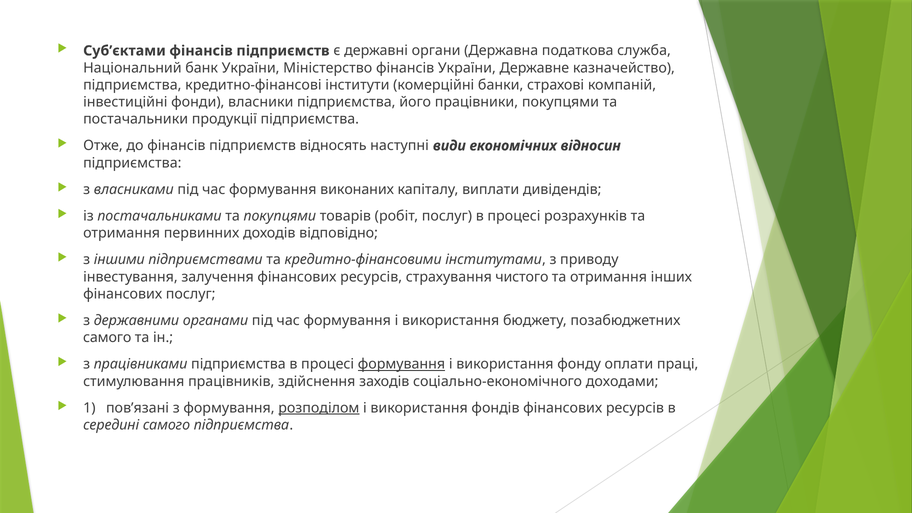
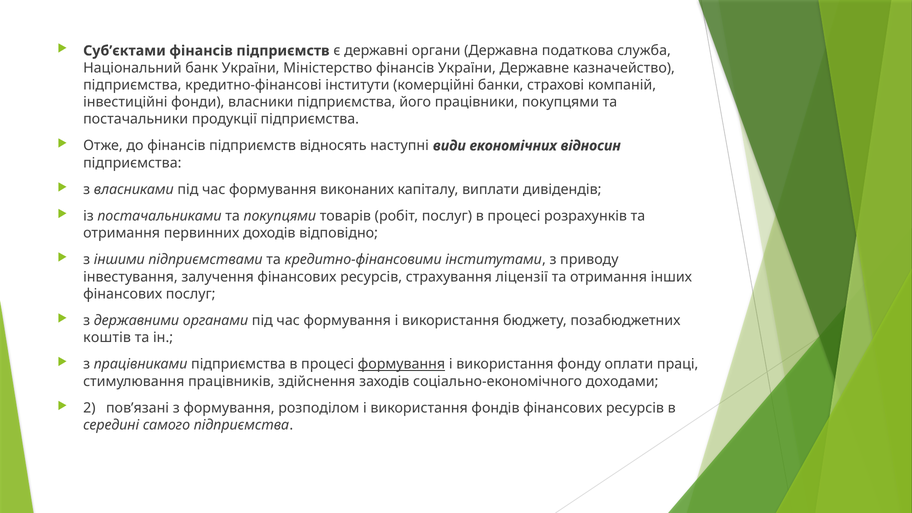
чистого: чистого -> ліцензії (522, 277)
самого: самого -> коштів (107, 338)
1: 1 -> 2 (89, 408)
розподілом underline: present -> none (319, 408)
